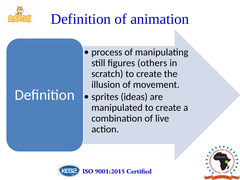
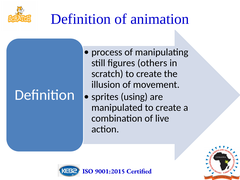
ideas: ideas -> using (134, 97)
